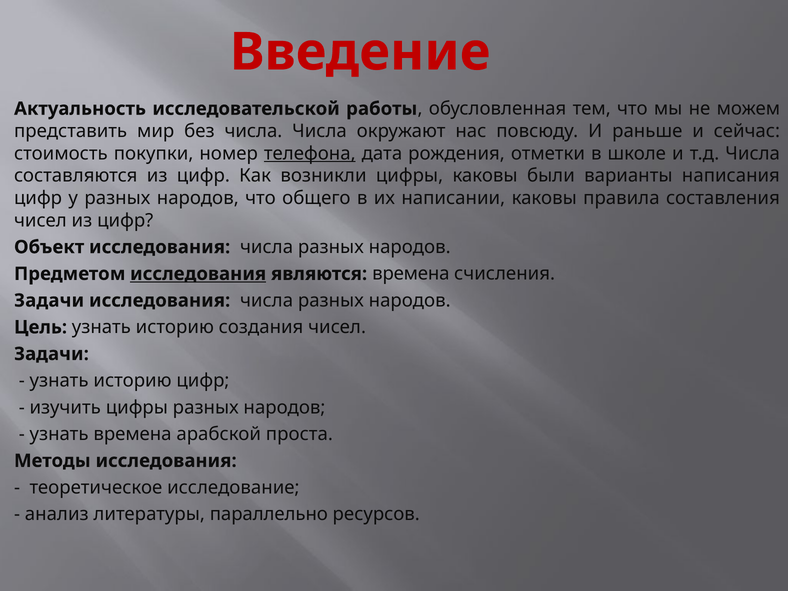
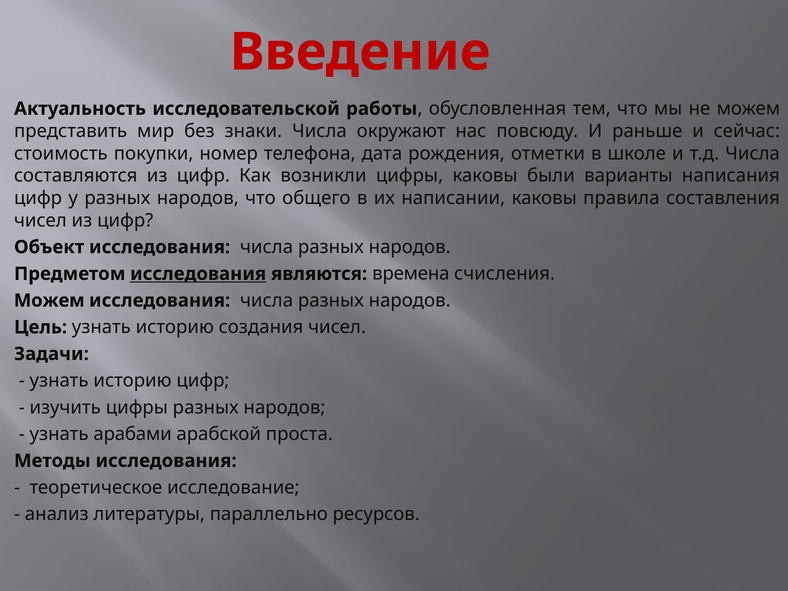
без числа: числа -> знаки (253, 131)
телефона underline: present -> none (310, 153)
Задачи: Задачи -> Можем (49, 301)
узнать времена: времена -> арабами (133, 434)
